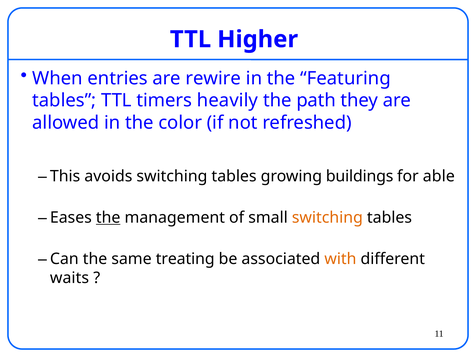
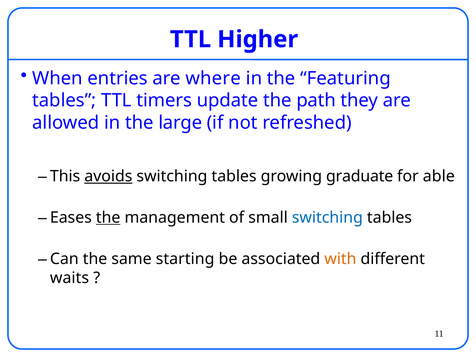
rewire: rewire -> where (213, 78)
heavily: heavily -> update (228, 100)
color: color -> large (180, 123)
avoids underline: none -> present (108, 176)
buildings: buildings -> graduate (360, 176)
switching colour: orange -> blue (327, 218)
treating: treating -> starting (185, 259)
